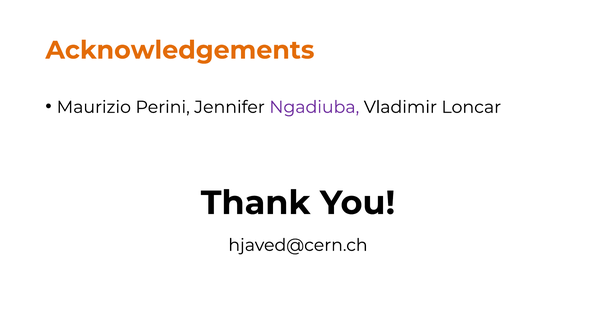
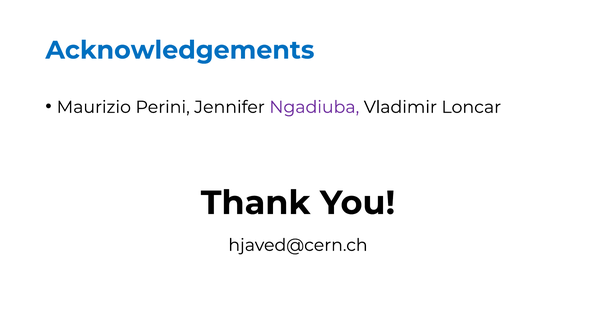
Acknowledgements colour: orange -> blue (180, 50)
